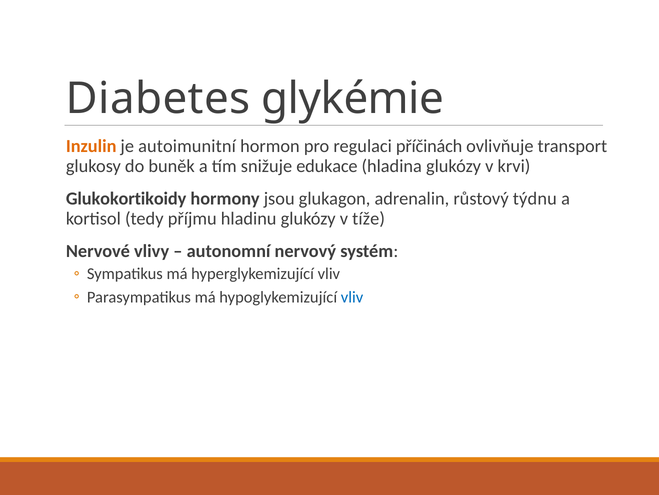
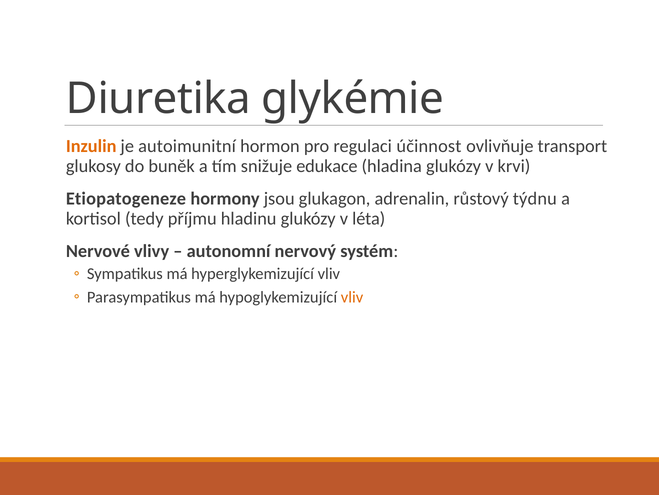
Diabetes: Diabetes -> Diuretika (159, 98)
příčinách: příčinách -> účinnost (429, 146)
Glukokortikoidy: Glukokortikoidy -> Etiopatogeneze (126, 199)
tíže: tíže -> léta (369, 218)
vliv colour: blue -> orange (352, 297)
